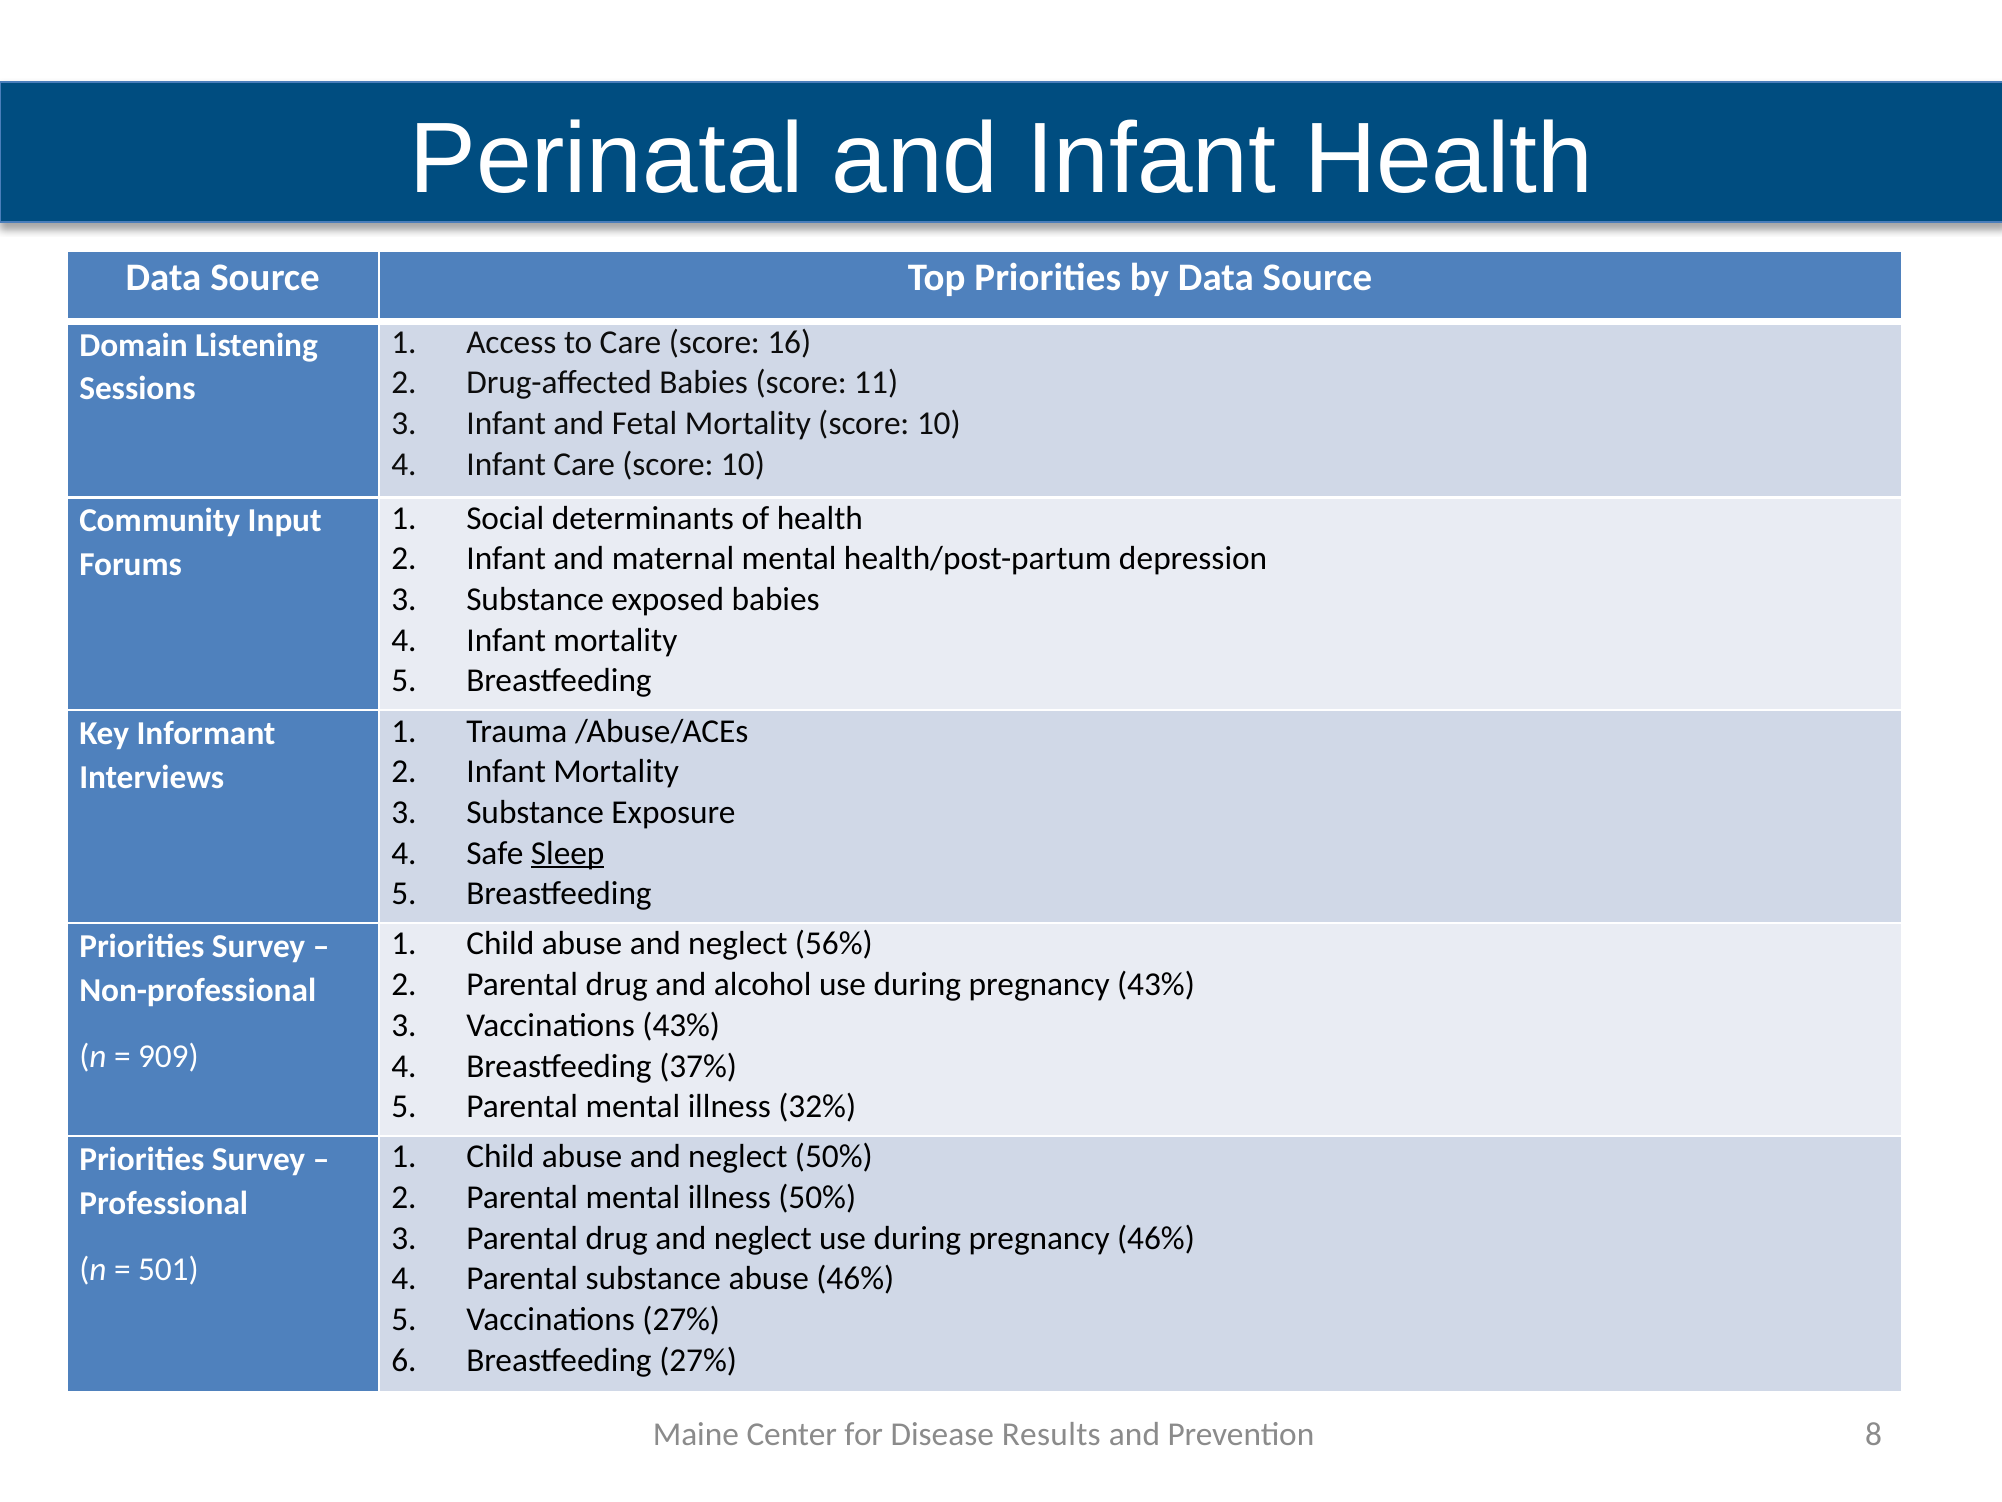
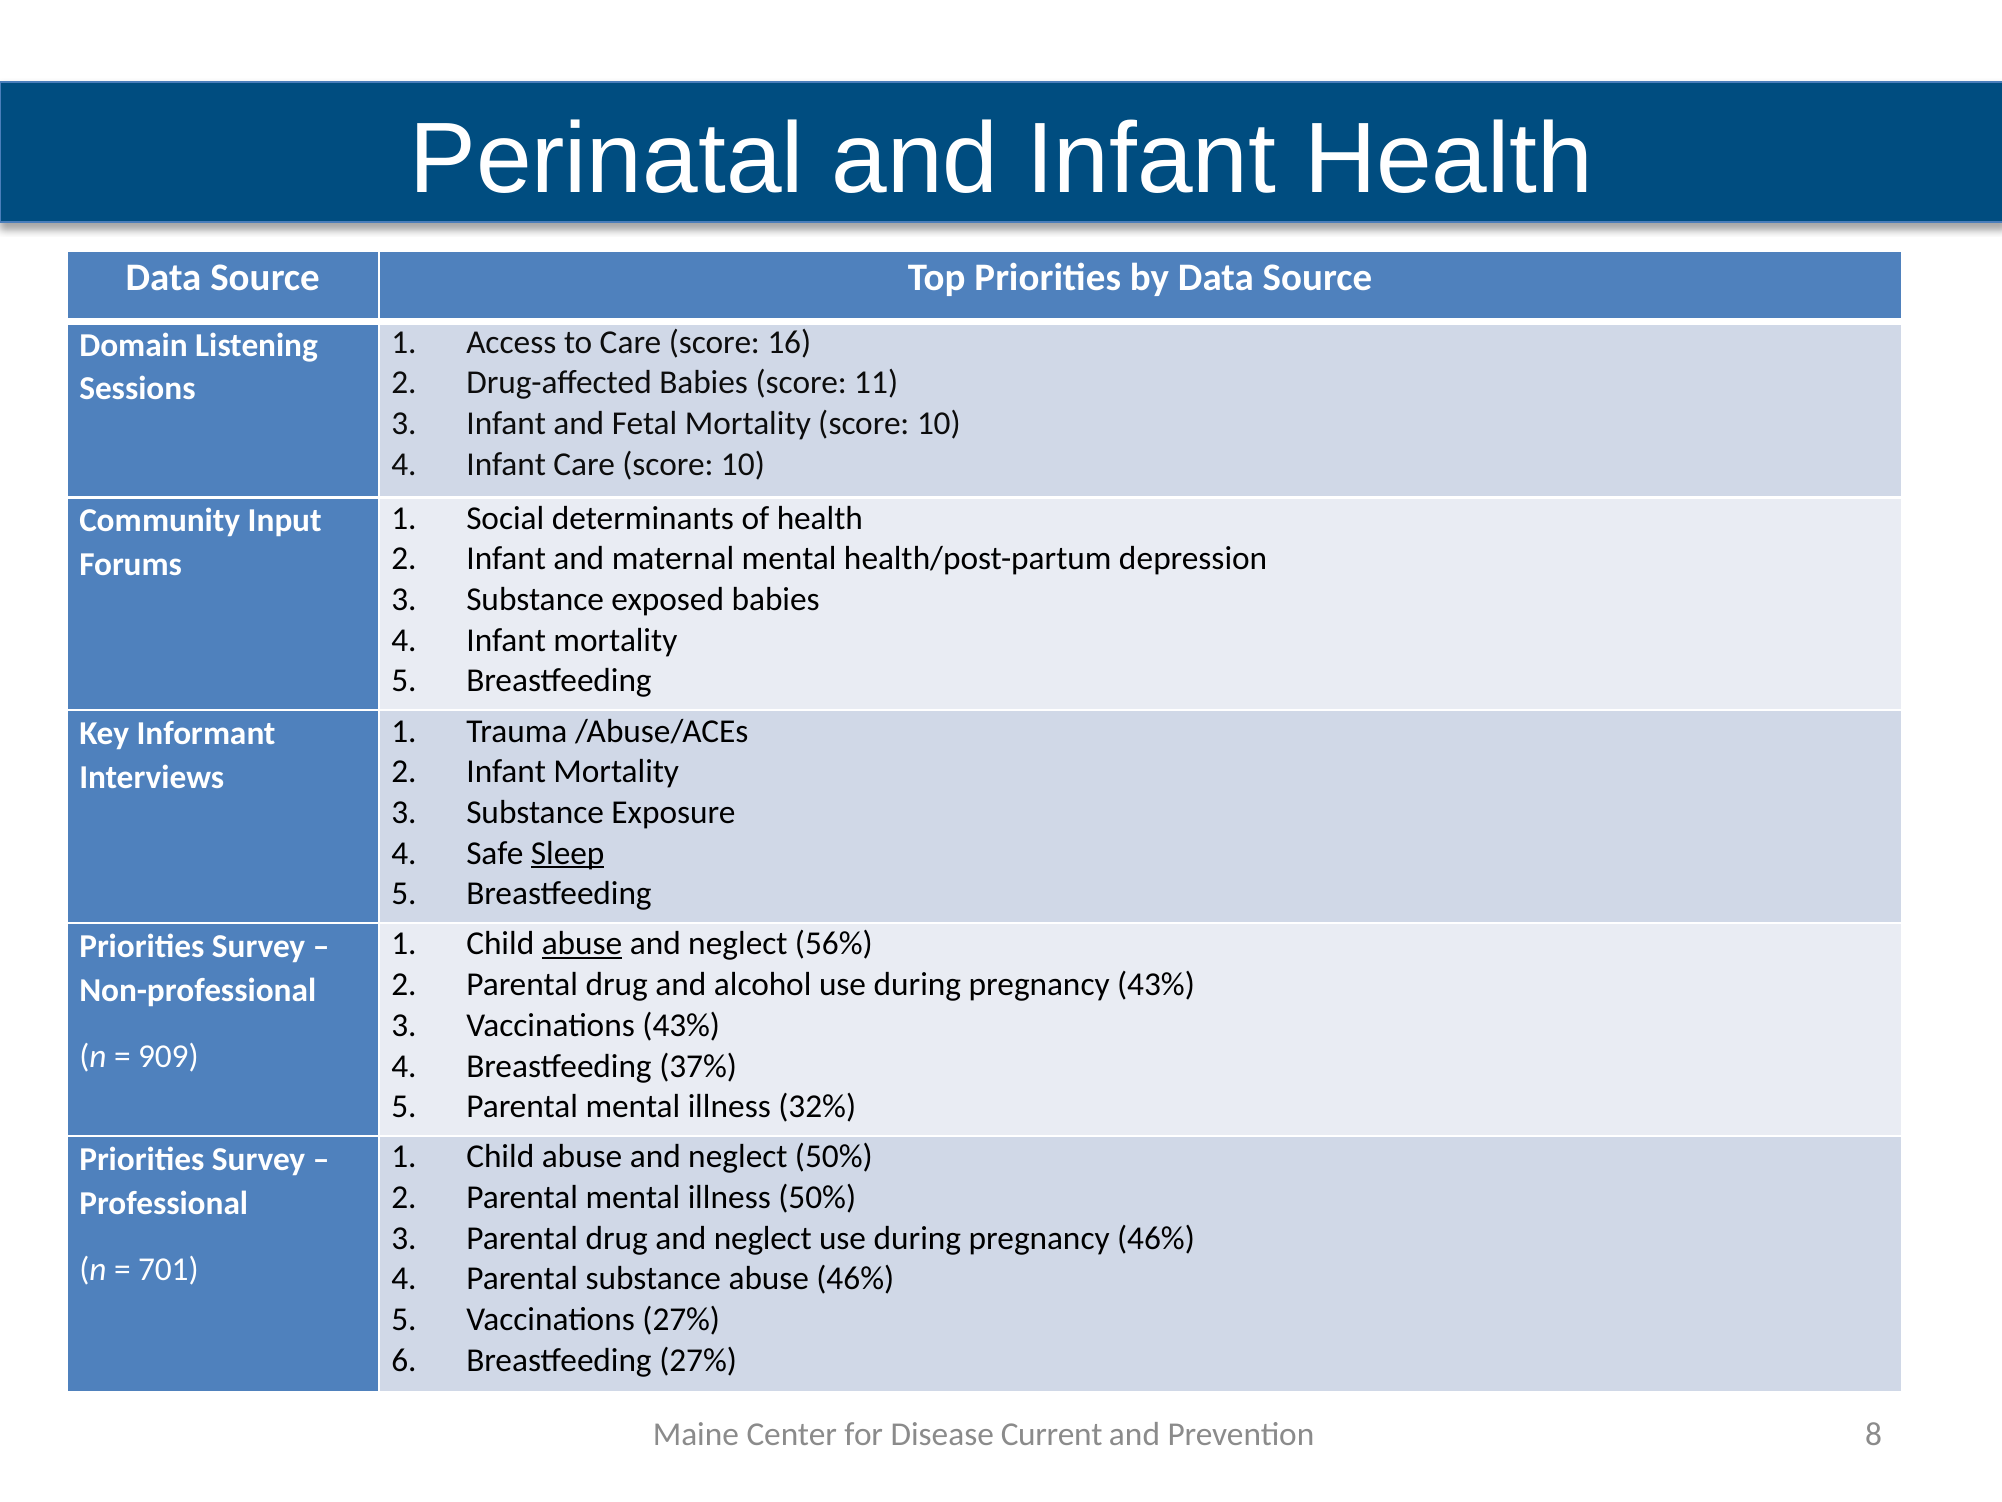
abuse underline: none -> present (582, 944)
501: 501 -> 701 (168, 1269)
Results: Results -> Current (1052, 1434)
